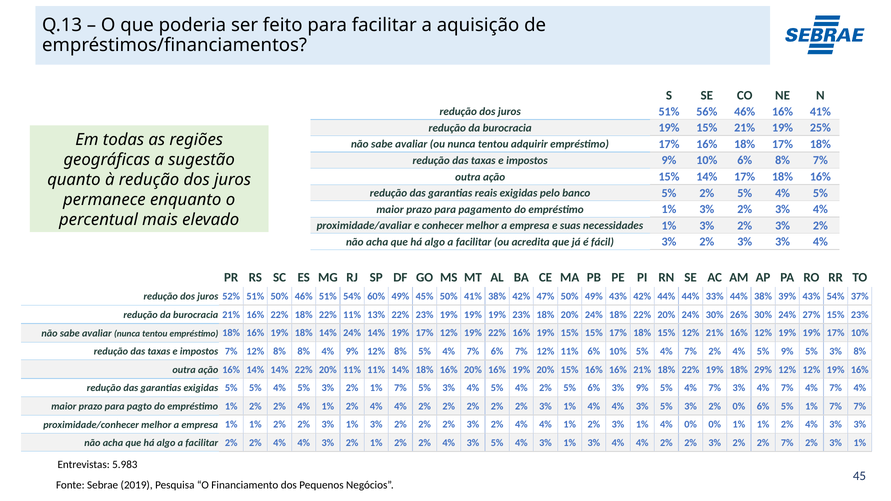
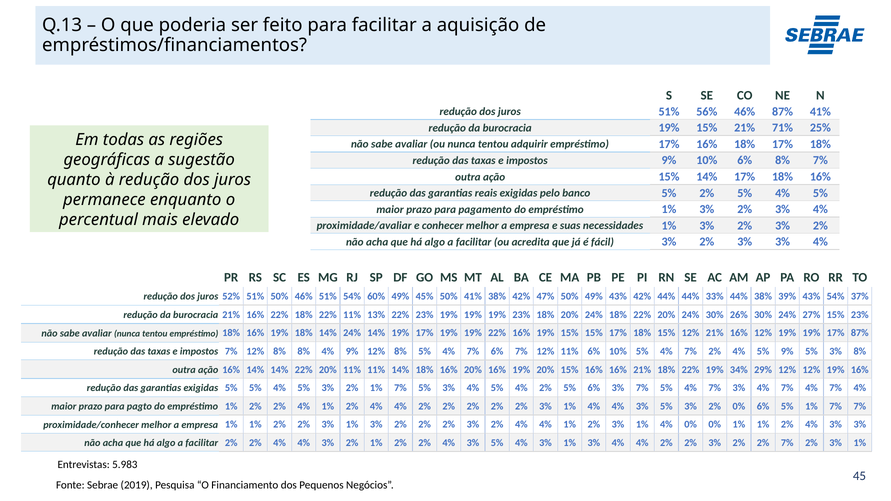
46% 16%: 16% -> 87% (783, 112)
21% 19%: 19% -> 71% (783, 128)
17% 12%: 12% -> 19% (449, 333)
17% 10%: 10% -> 87% (860, 333)
22% 19% 18%: 18% -> 34% (739, 370)
3% 9%: 9% -> 7% (642, 388)
